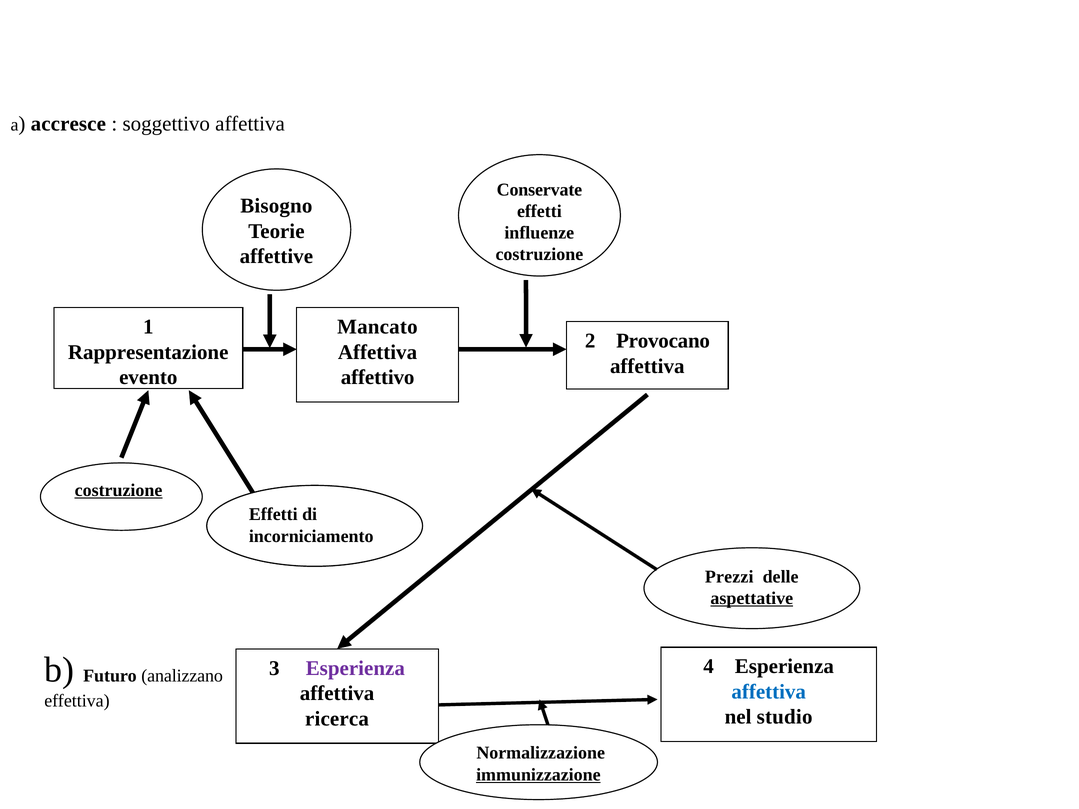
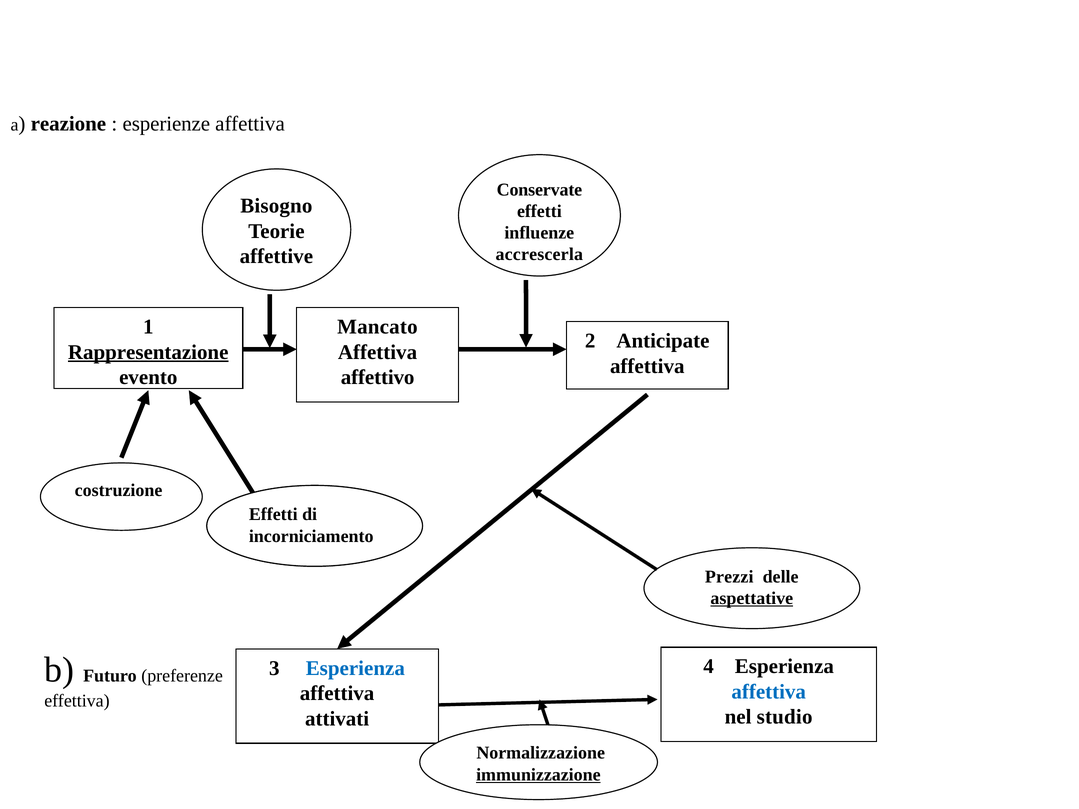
accresce: accresce -> reazione (68, 124)
soggettivo: soggettivo -> esperienze (166, 124)
costruzione: costruzione -> accrescerla (539, 255)
Provocano: Provocano -> Anticipate (663, 341)
Rappresentazione underline: none -> present (148, 352)
costruzione underline: present -> none (119, 490)
analizzano: analizzano -> preferenze (182, 676)
Esperienza colour: purple -> blue (355, 668)
ricerca: ricerca -> attivati (337, 719)
